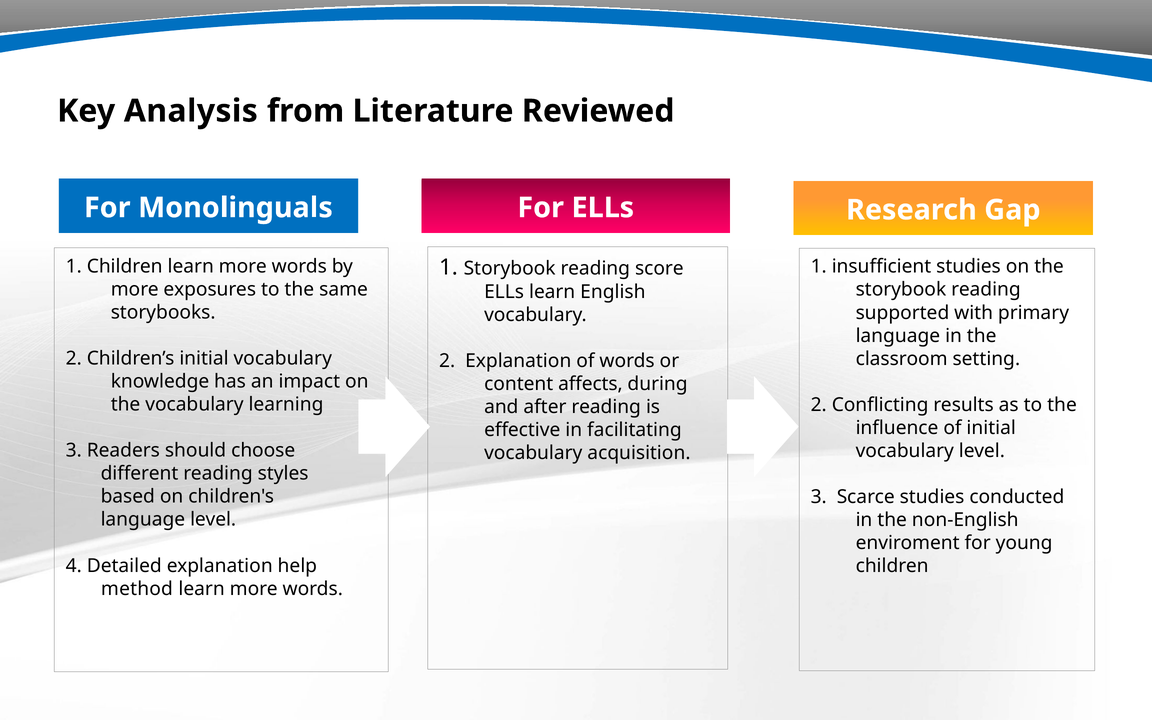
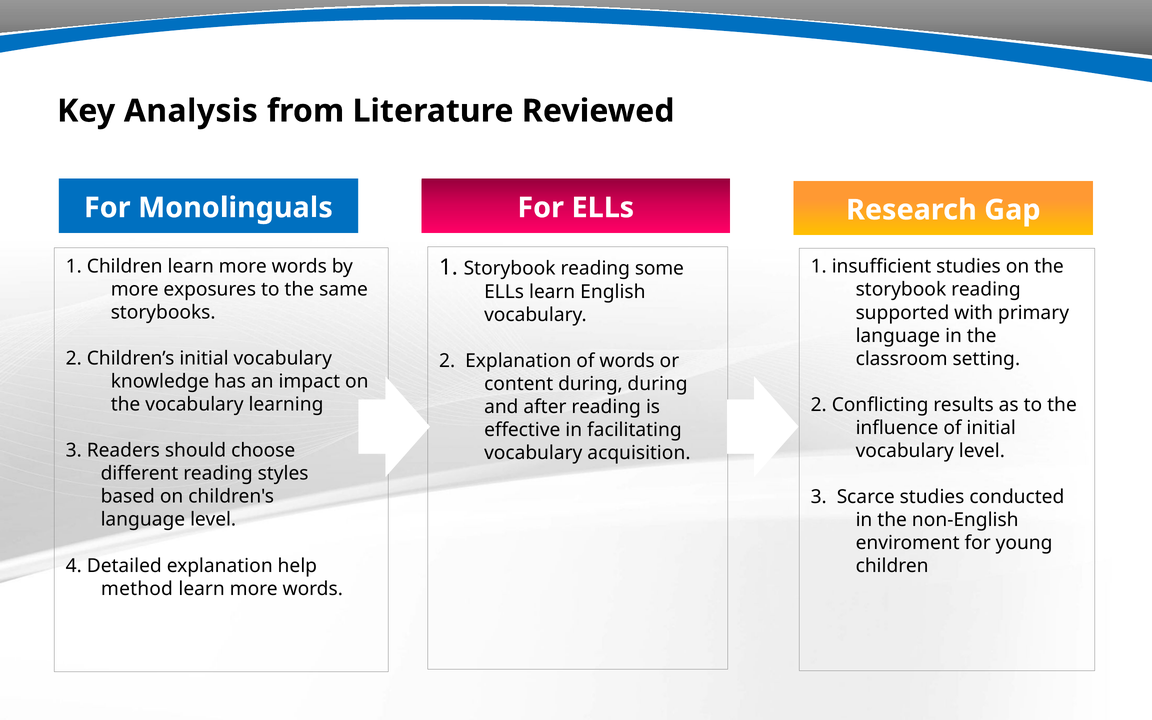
score: score -> some (659, 268)
content affects: affects -> during (590, 384)
